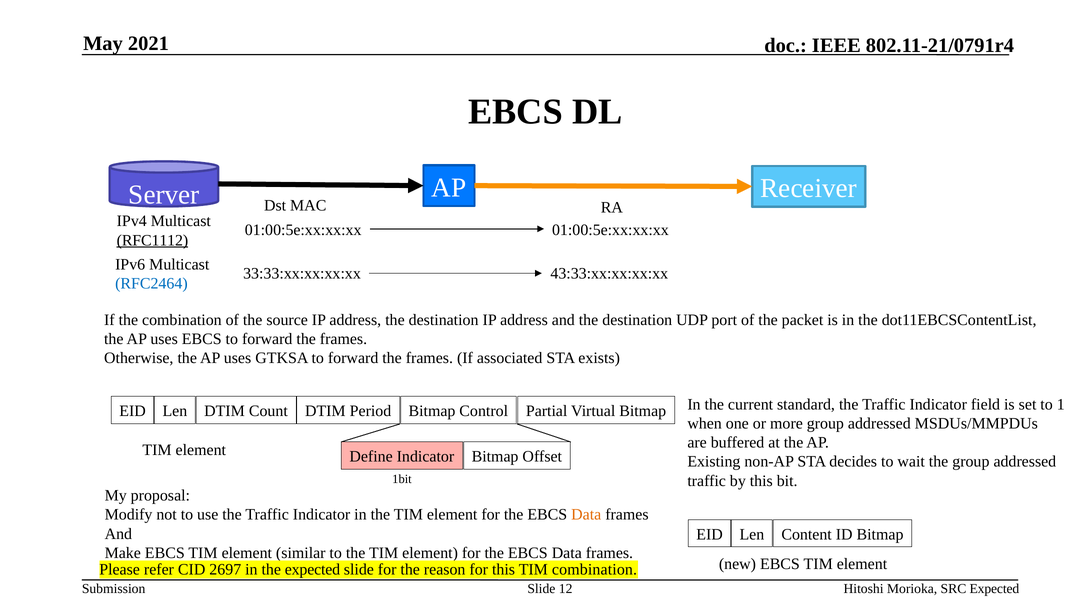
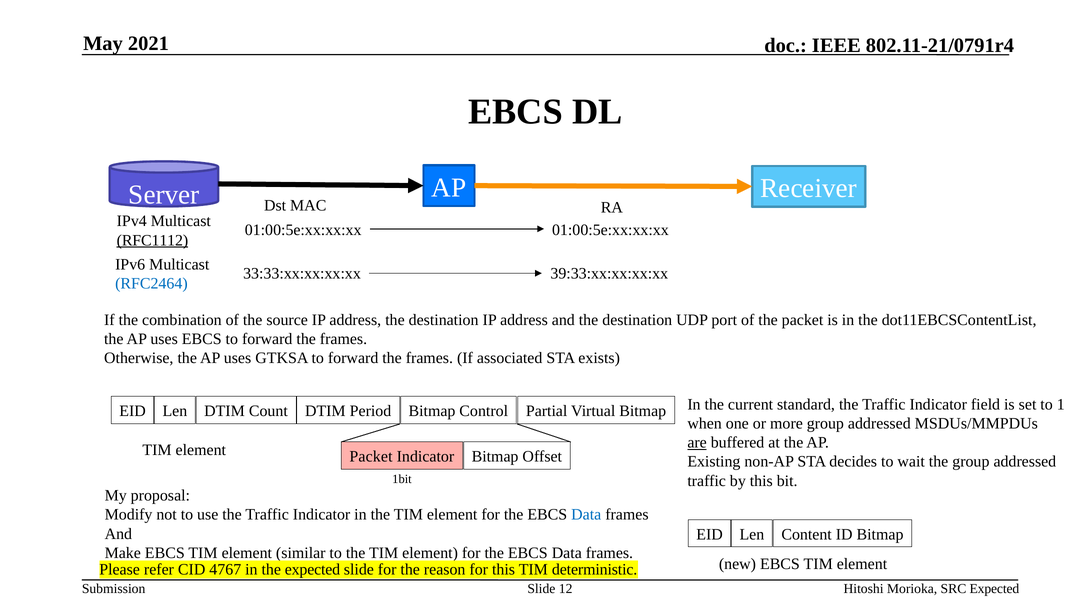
43:33:xx:xx:xx:xx: 43:33:xx:xx:xx:xx -> 39:33:xx:xx:xx:xx (609, 273)
are underline: none -> present (697, 442)
Define: Define -> Packet (371, 456)
Data colour: orange -> blue (586, 514)
2697: 2697 -> 4767 (225, 569)
TIM combination: combination -> deterministic (595, 569)
